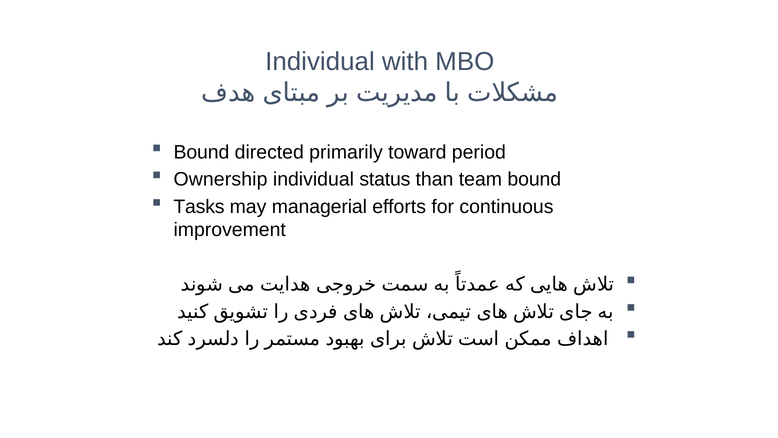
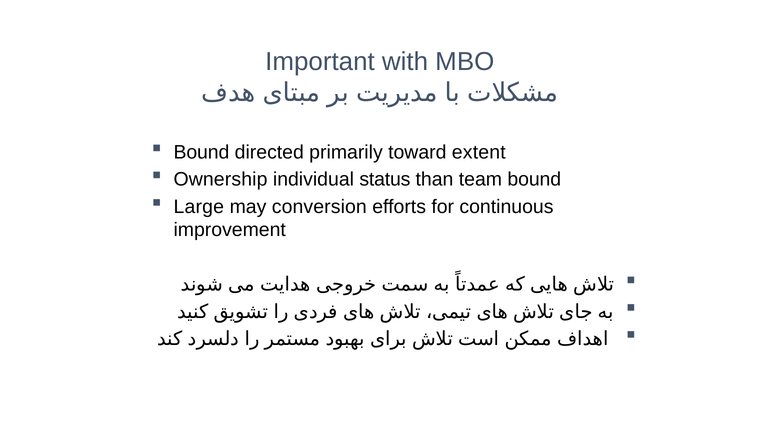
Individual: Individual -> Important (320, 62)
period: period -> extent (479, 152)
Tasks: Tasks -> Large (199, 206)
managerial: managerial -> conversion (319, 206)
